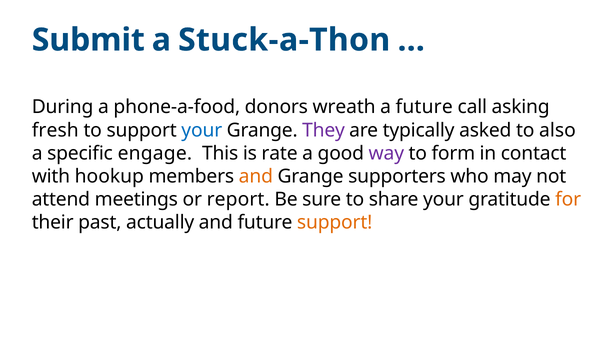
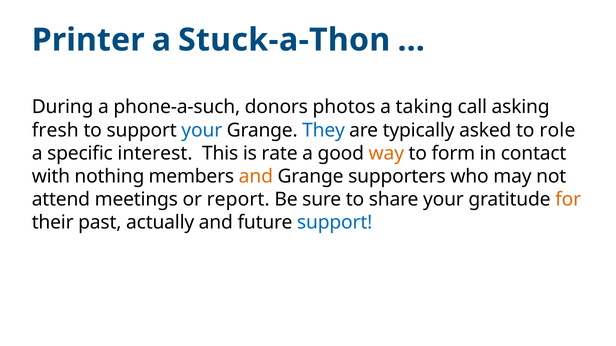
Submit: Submit -> Printer (88, 40)
phone-a-food: phone-a-food -> phone-a-such (177, 107)
wreath: wreath -> photos (344, 107)
a future: future -> taking (424, 107)
They colour: purple -> blue (324, 130)
also: also -> role (557, 130)
engage: engage -> interest (155, 153)
way colour: purple -> orange (386, 153)
hookup: hookup -> nothing (109, 177)
support colour: orange -> blue (335, 223)
